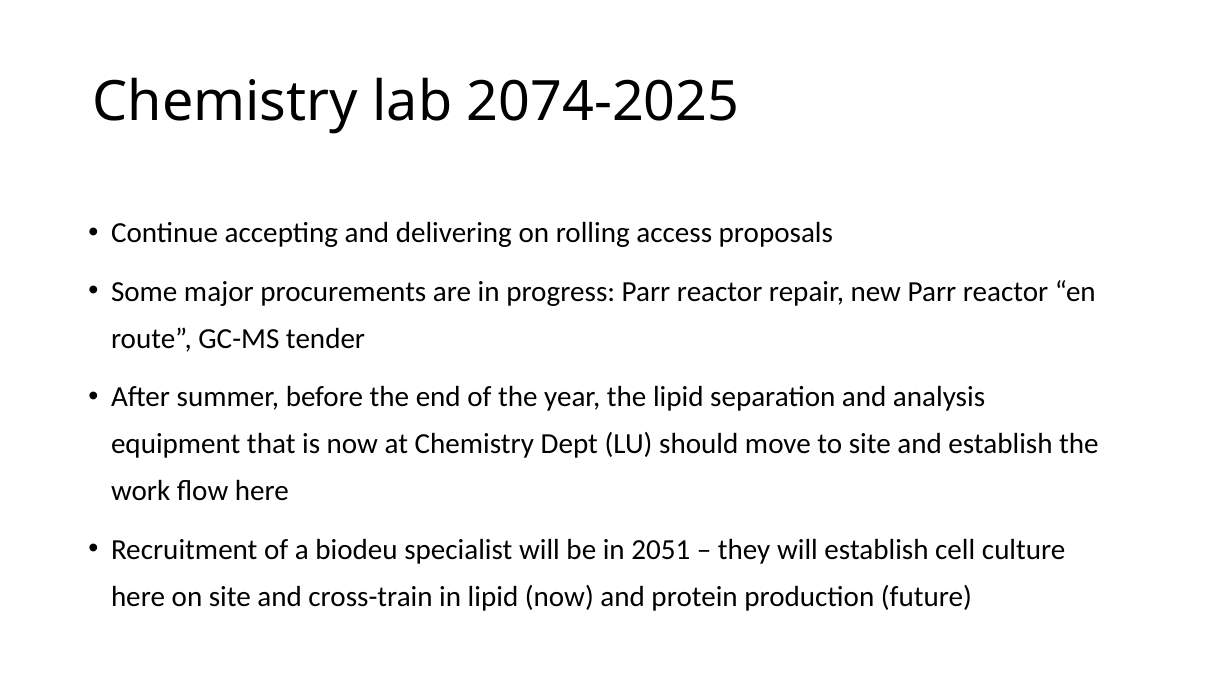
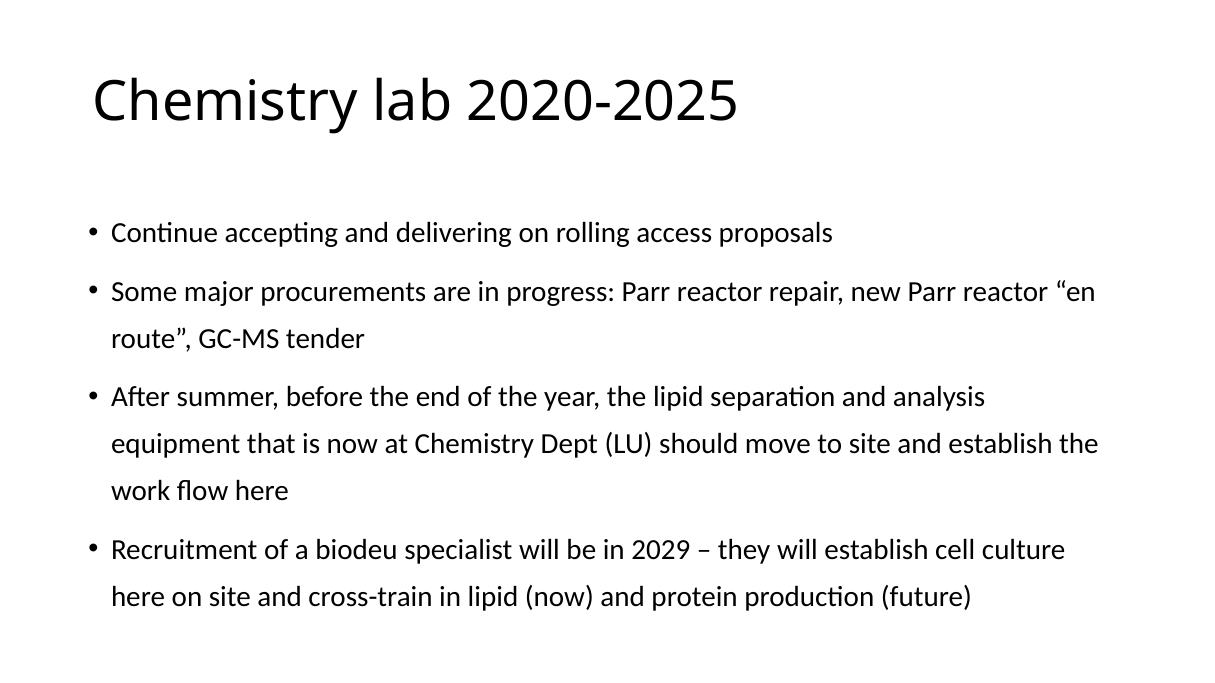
2074-2025: 2074-2025 -> 2020-2025 (603, 102)
2051: 2051 -> 2029 (661, 550)
